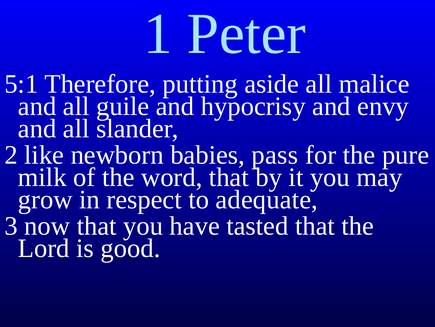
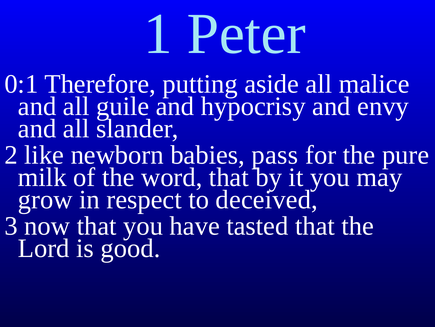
5:1: 5:1 -> 0:1 (21, 84)
adequate: adequate -> deceived (267, 199)
